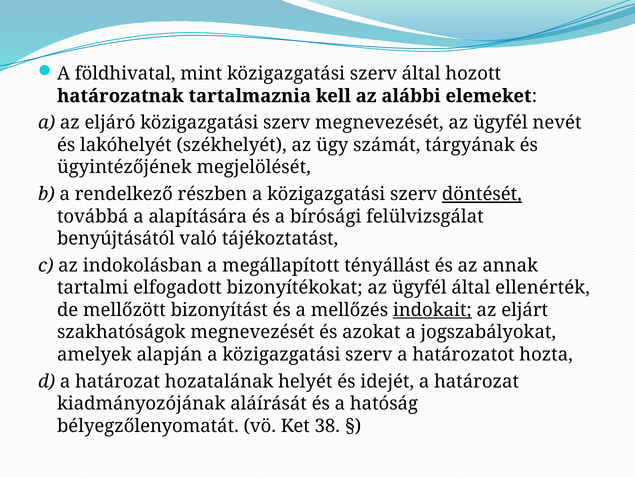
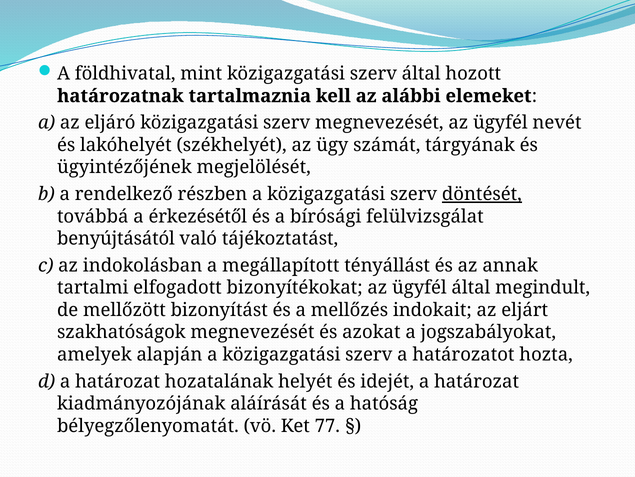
alapítására: alapítására -> érkezésétől (198, 216)
ellenérték: ellenérték -> megindult (543, 287)
indokait underline: present -> none (432, 310)
38: 38 -> 77 (327, 425)
